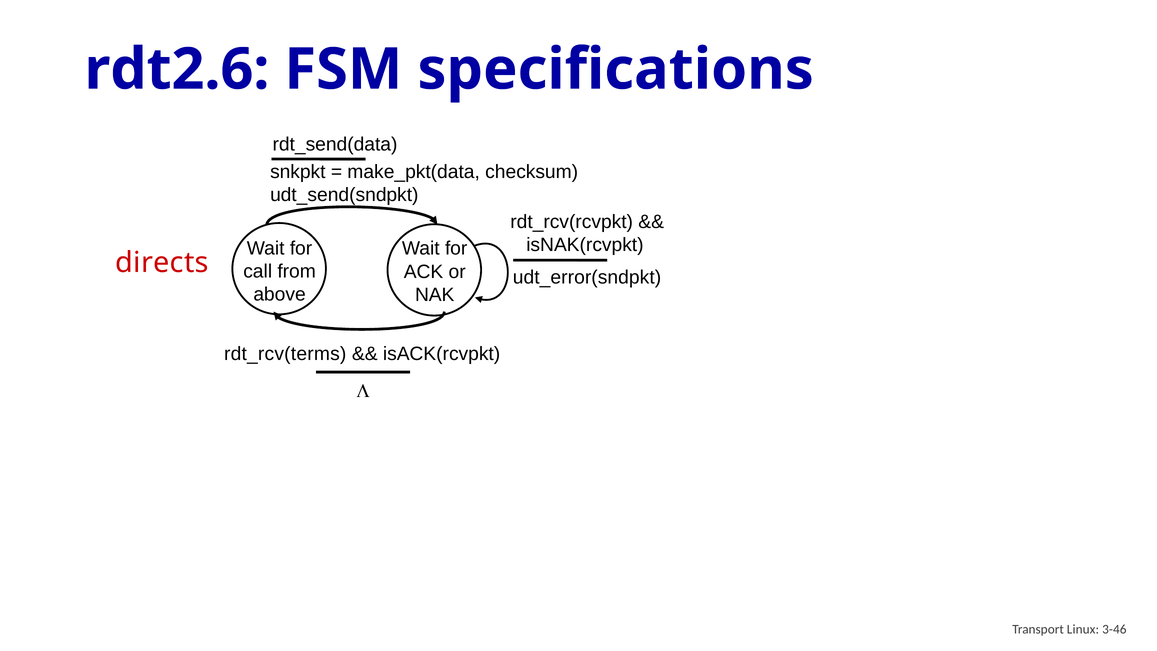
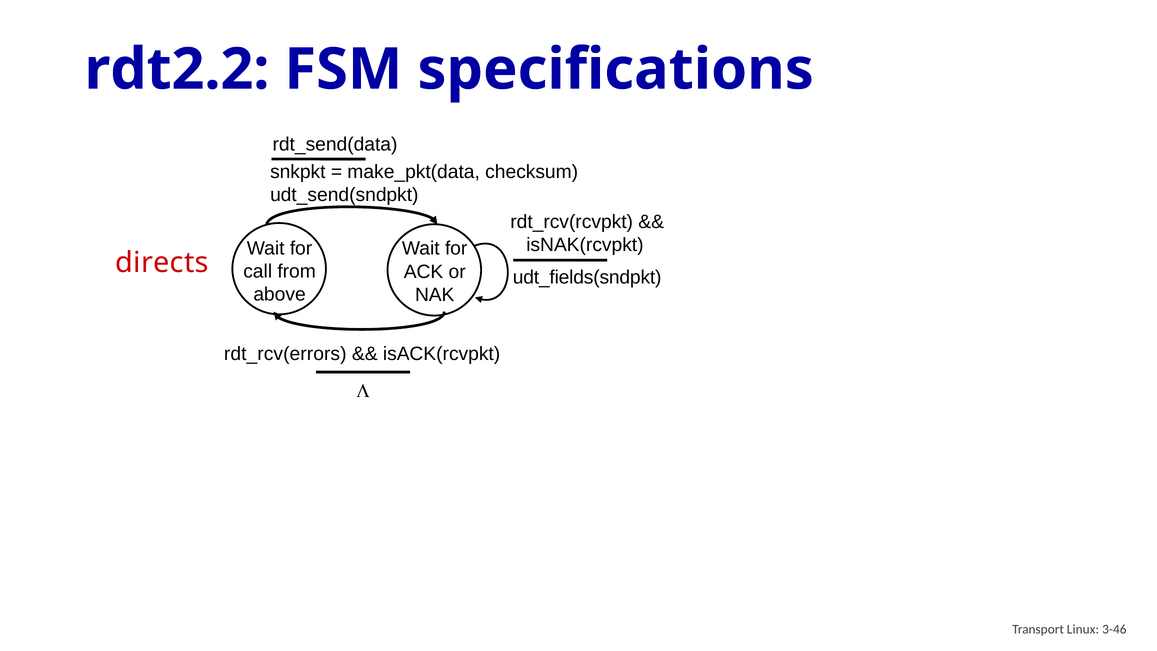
rdt2.6: rdt2.6 -> rdt2.2 (177, 70)
udt_error(sndpkt: udt_error(sndpkt -> udt_fields(sndpkt (587, 277)
rdt_rcv(terms: rdt_rcv(terms -> rdt_rcv(errors (285, 354)
